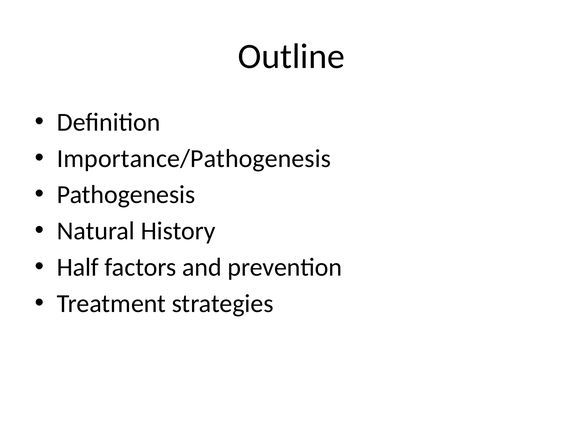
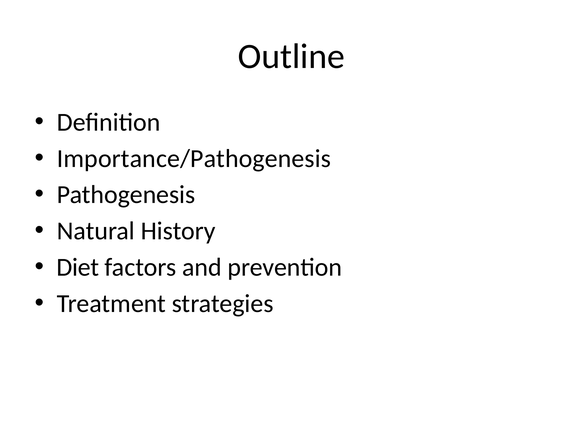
Half: Half -> Diet (78, 267)
